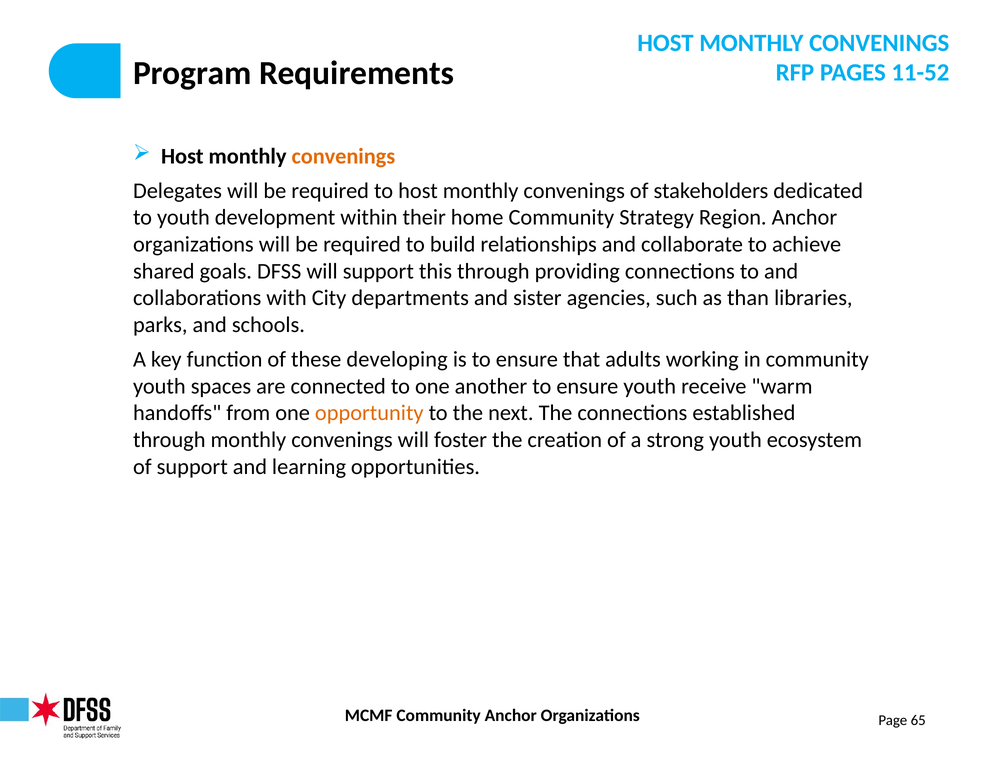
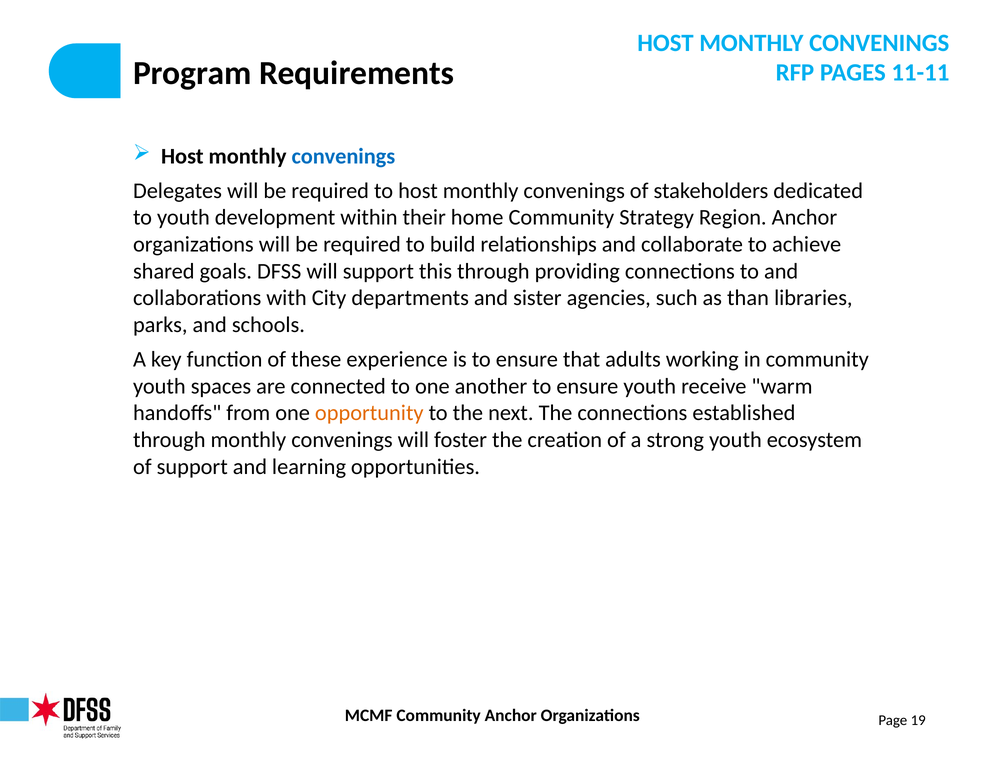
11-52: 11-52 -> 11-11 (920, 73)
convenings colour: orange -> blue (343, 156)
developing: developing -> experience (397, 359)
65: 65 -> 19 (918, 720)
